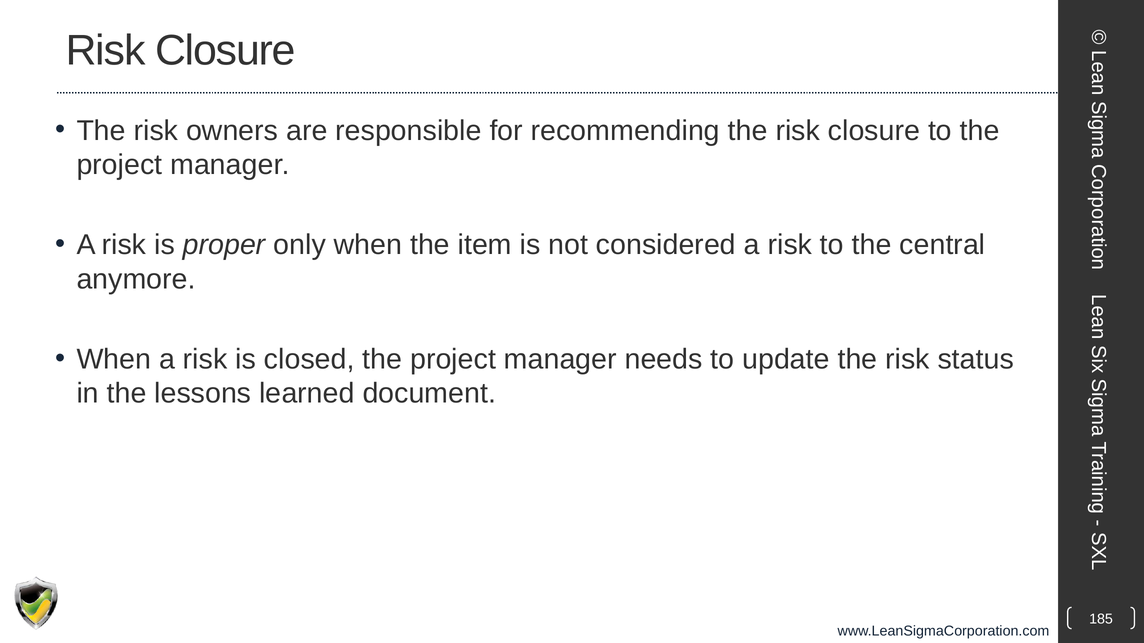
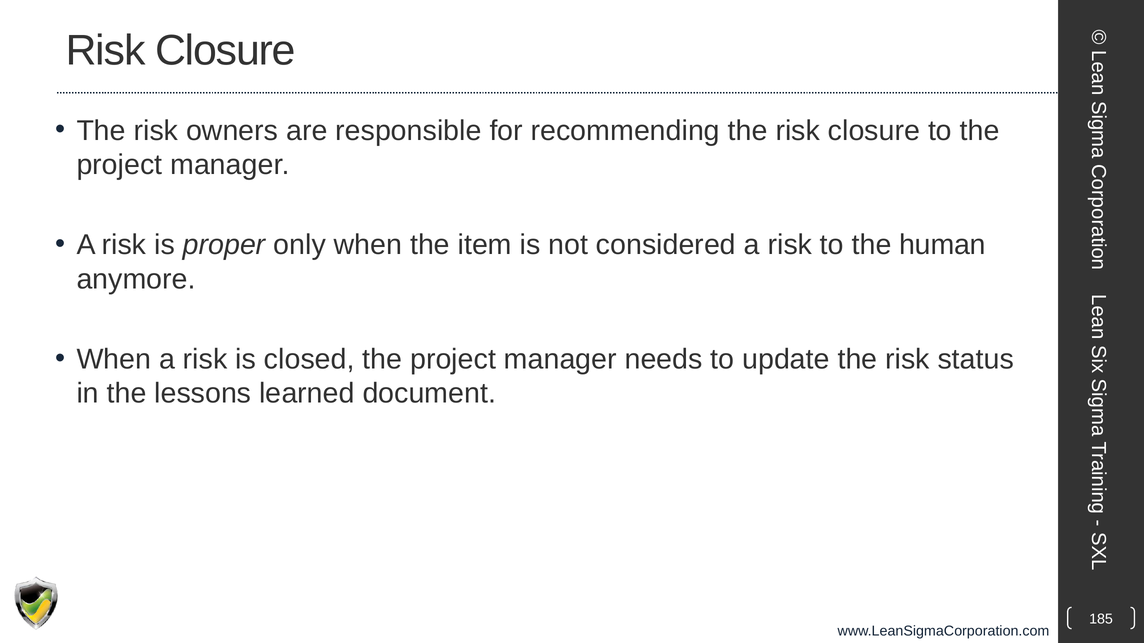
central: central -> human (942, 245)
